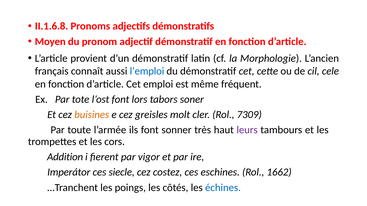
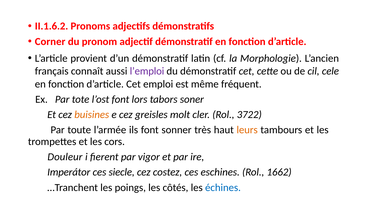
II.1.6.8: II.1.6.8 -> II.1.6.2 (52, 26)
Moyen: Moyen -> Corner (50, 42)
l’emploi colour: blue -> purple (147, 71)
7309: 7309 -> 3722 (249, 115)
leurs colour: purple -> orange (247, 130)
Addition: Addition -> Douleur (65, 157)
